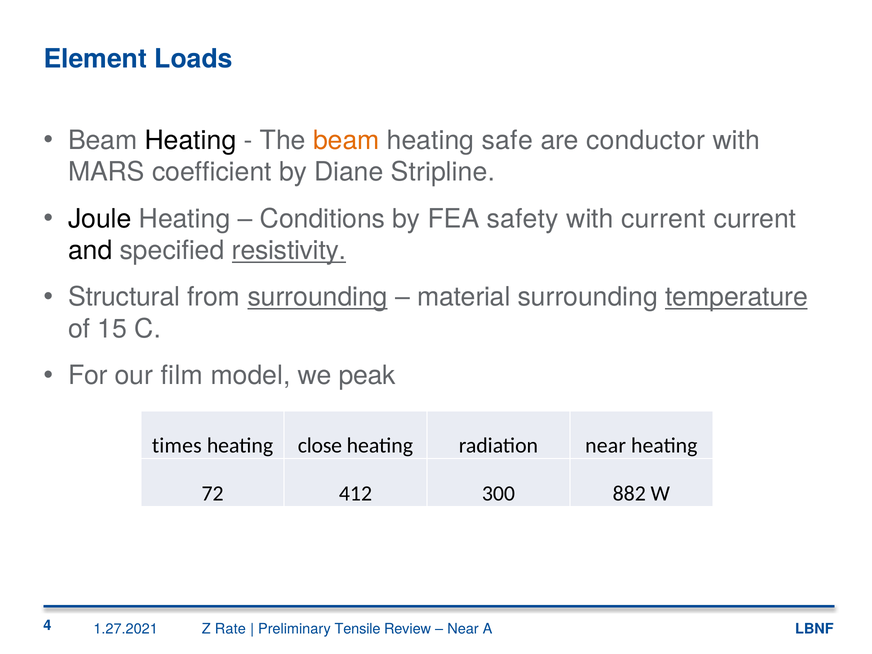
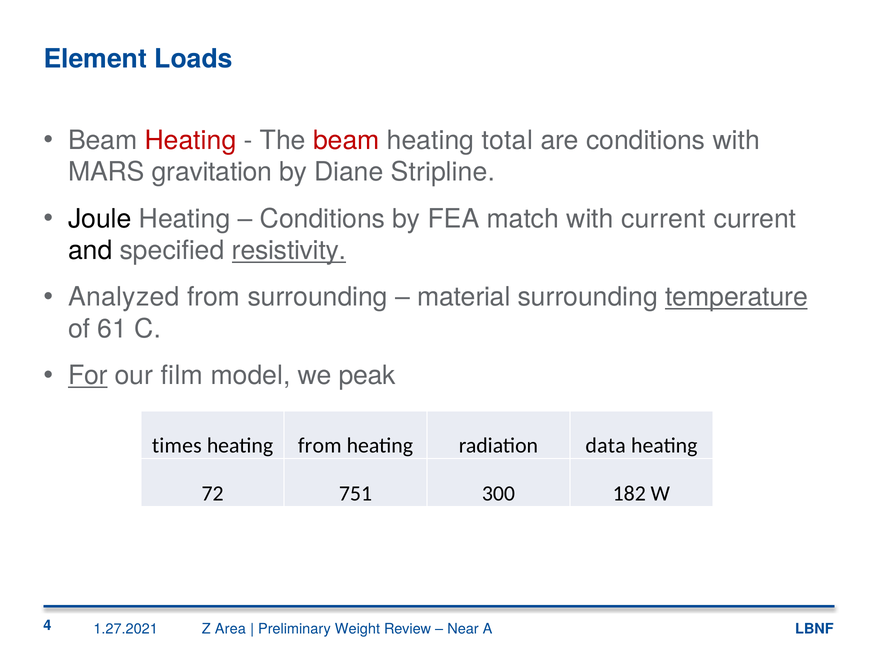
Heating colour: black -> red (191, 140)
beam colour: orange -> red (346, 140)
safe: safe -> total (507, 140)
are conductor: conductor -> conditions (646, 140)
coefficient: coefficient -> gravitation (212, 172)
safety: safety -> match (523, 219)
Structural: Structural -> Analyzed (124, 297)
surrounding underline: present -> none (318, 297)
15: 15 -> 61 (112, 329)
For underline: none -> present (88, 376)
heating close: close -> from (320, 446)
radiation near: near -> data (606, 446)
412: 412 -> 751 (355, 493)
882: 882 -> 182 (629, 493)
Rate: Rate -> Area (230, 629)
Tensile: Tensile -> Weight (357, 629)
